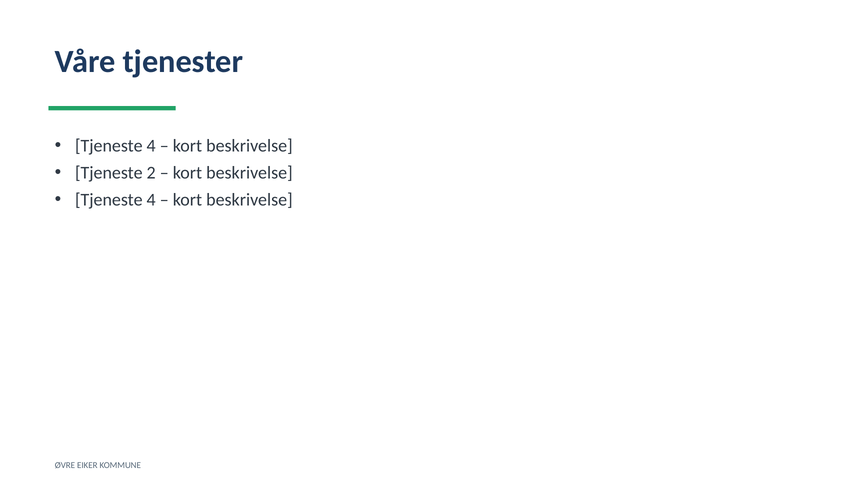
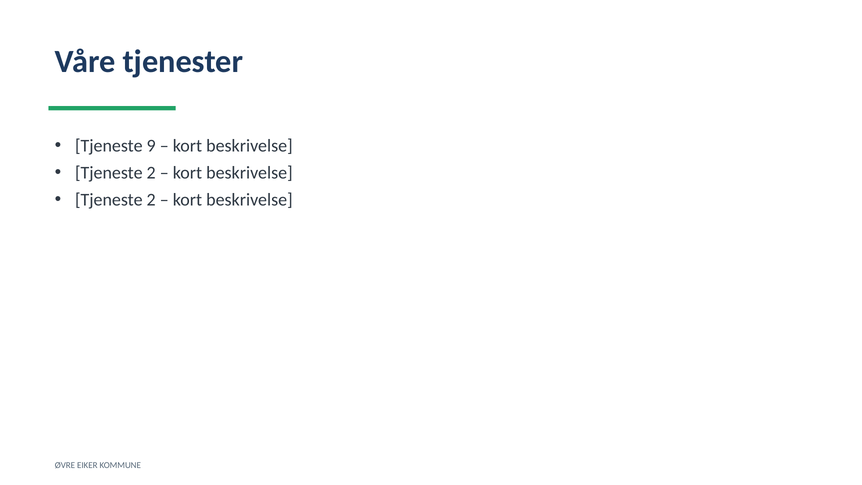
4: 4 -> 9 (151, 146)
4: 4 -> 2 (151, 200)
